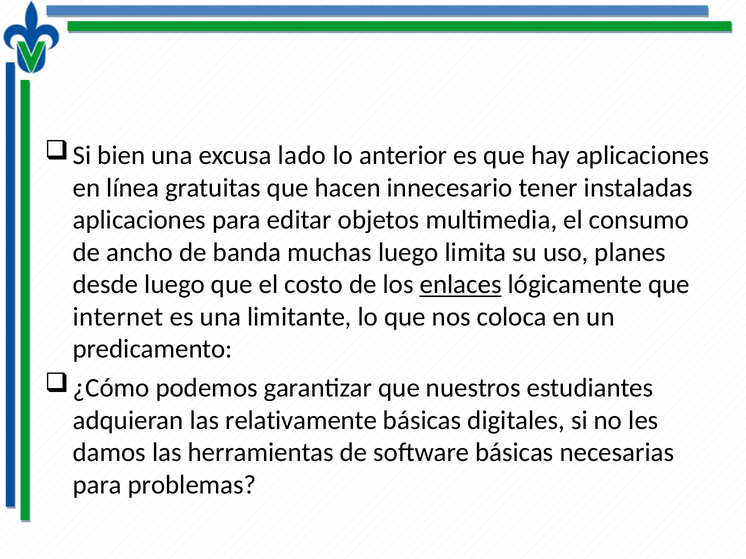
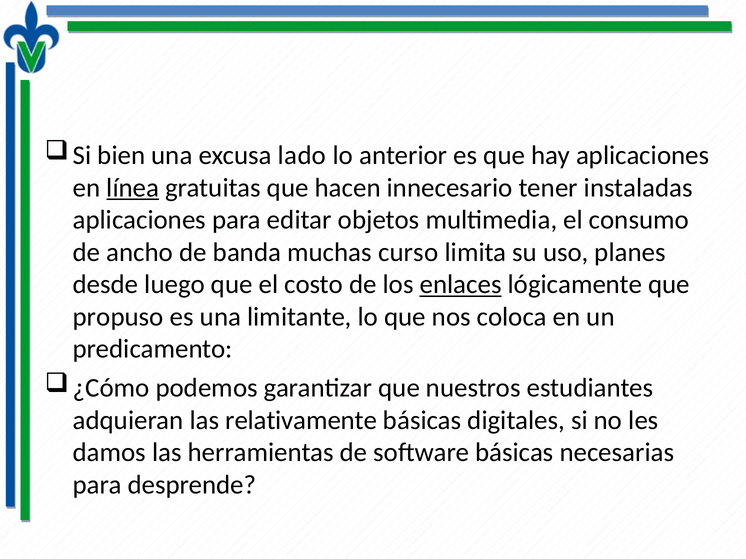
línea underline: none -> present (133, 188)
muchas luego: luego -> curso (408, 252)
internet: internet -> propuso (118, 317)
problemas: problemas -> desprende (192, 485)
